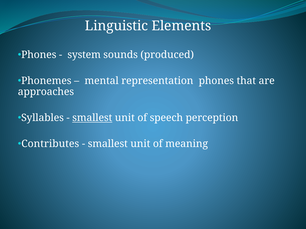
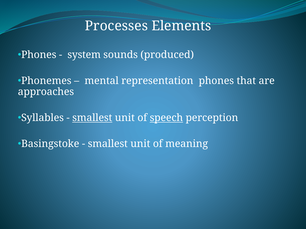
Linguistic: Linguistic -> Processes (116, 26)
speech underline: none -> present (166, 118)
Contributes: Contributes -> Basingstoke (50, 144)
